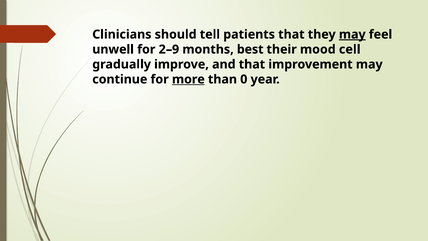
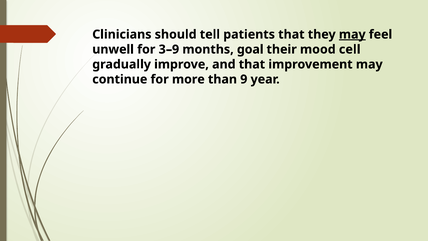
2–9: 2–9 -> 3–9 (169, 49)
best: best -> goal (250, 49)
more underline: present -> none (188, 79)
0: 0 -> 9 (244, 79)
